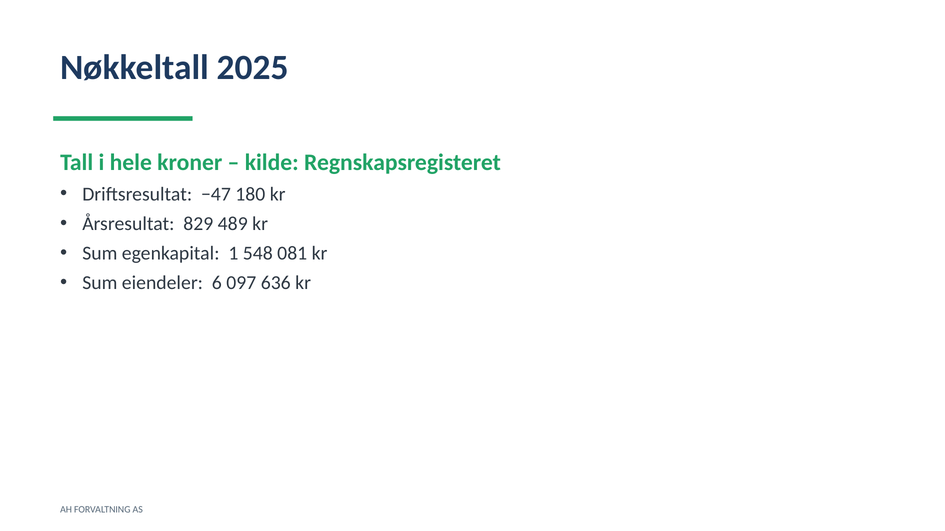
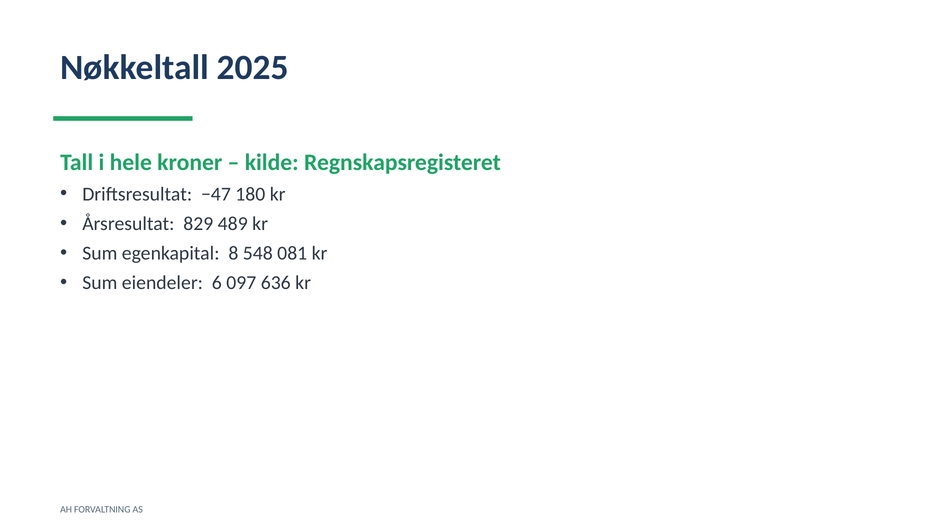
1: 1 -> 8 (233, 253)
